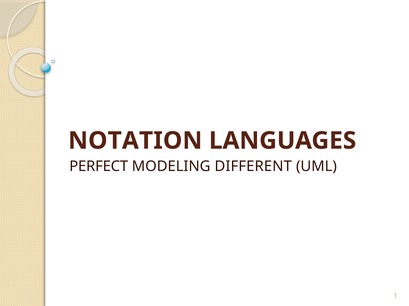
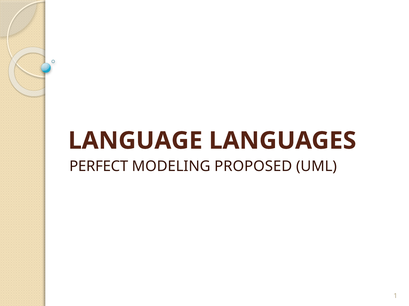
NOTATION: NOTATION -> LANGUAGE (135, 141)
DIFFERENT: DIFFERENT -> PROPOSED (253, 167)
